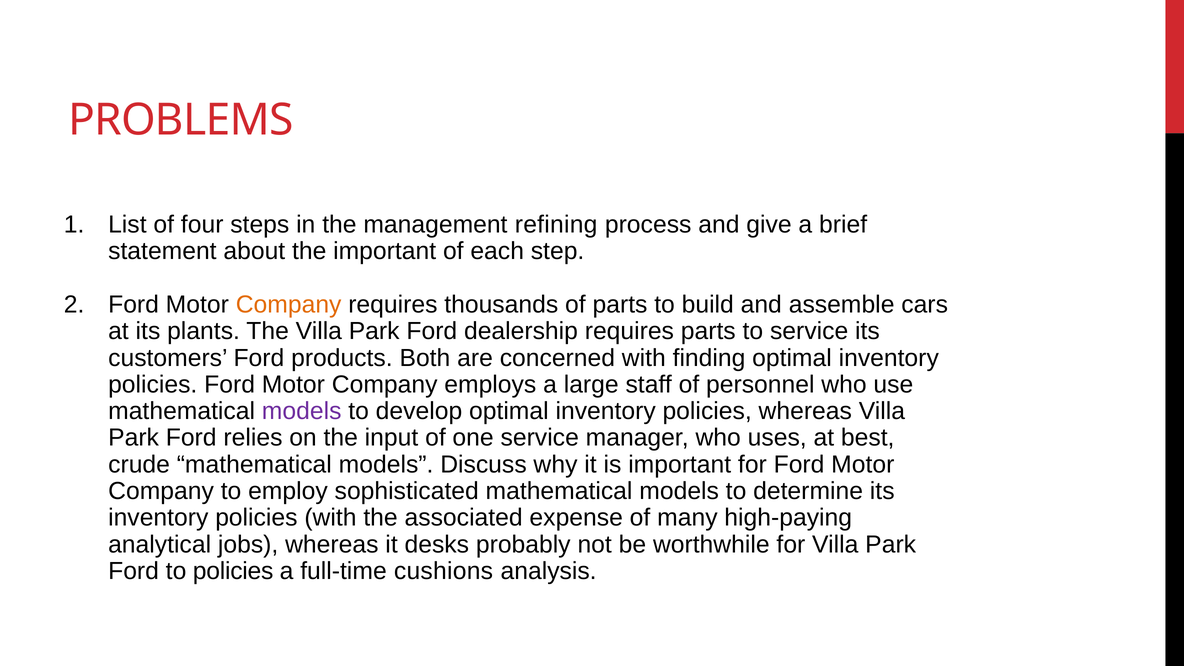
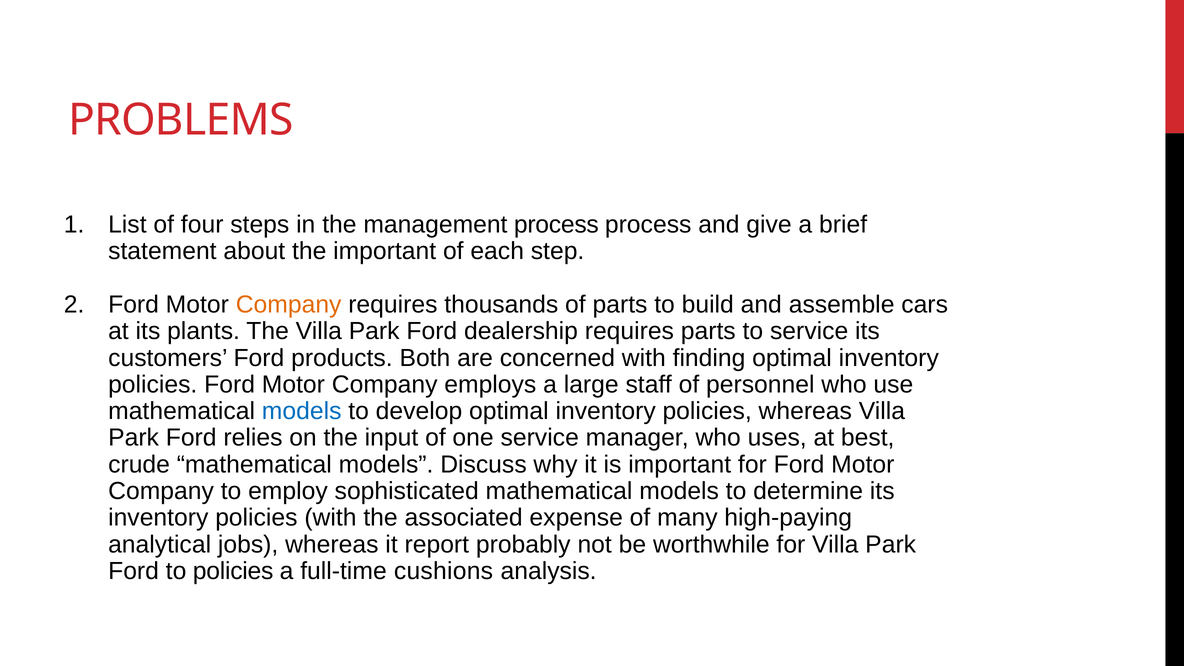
management refining: refining -> process (556, 225)
models colour: purple -> blue (302, 411)
desks: desks -> report (437, 544)
